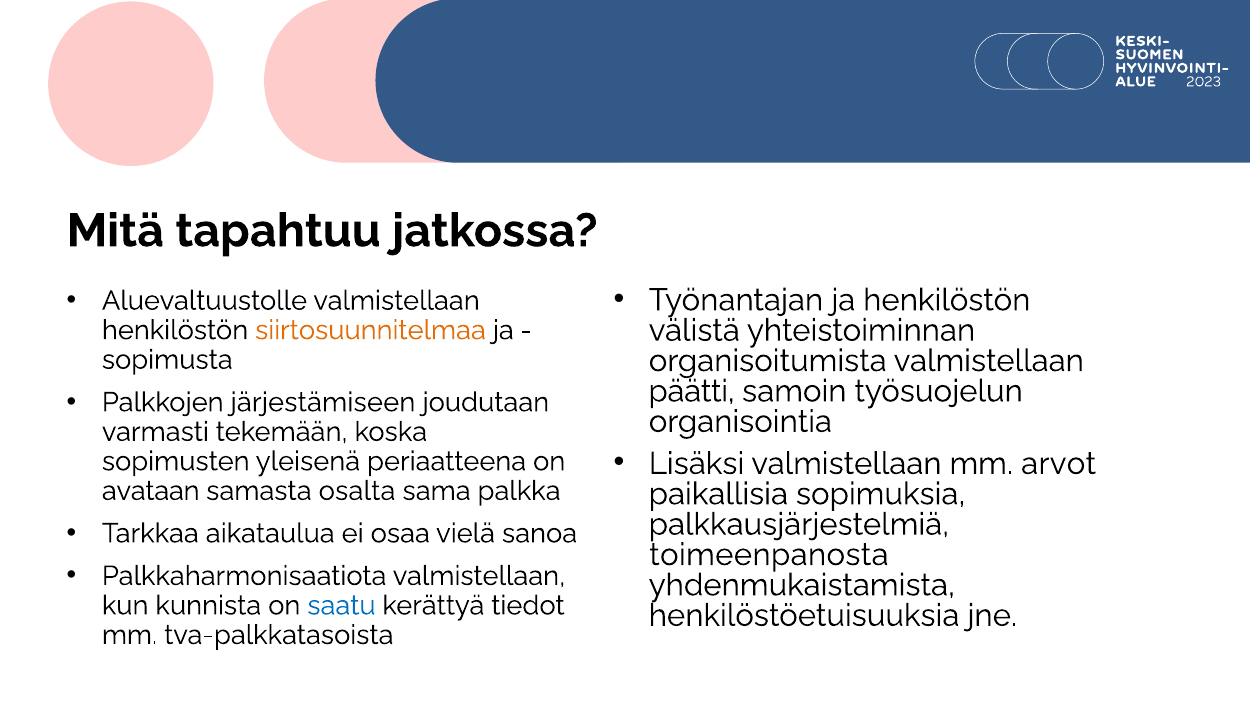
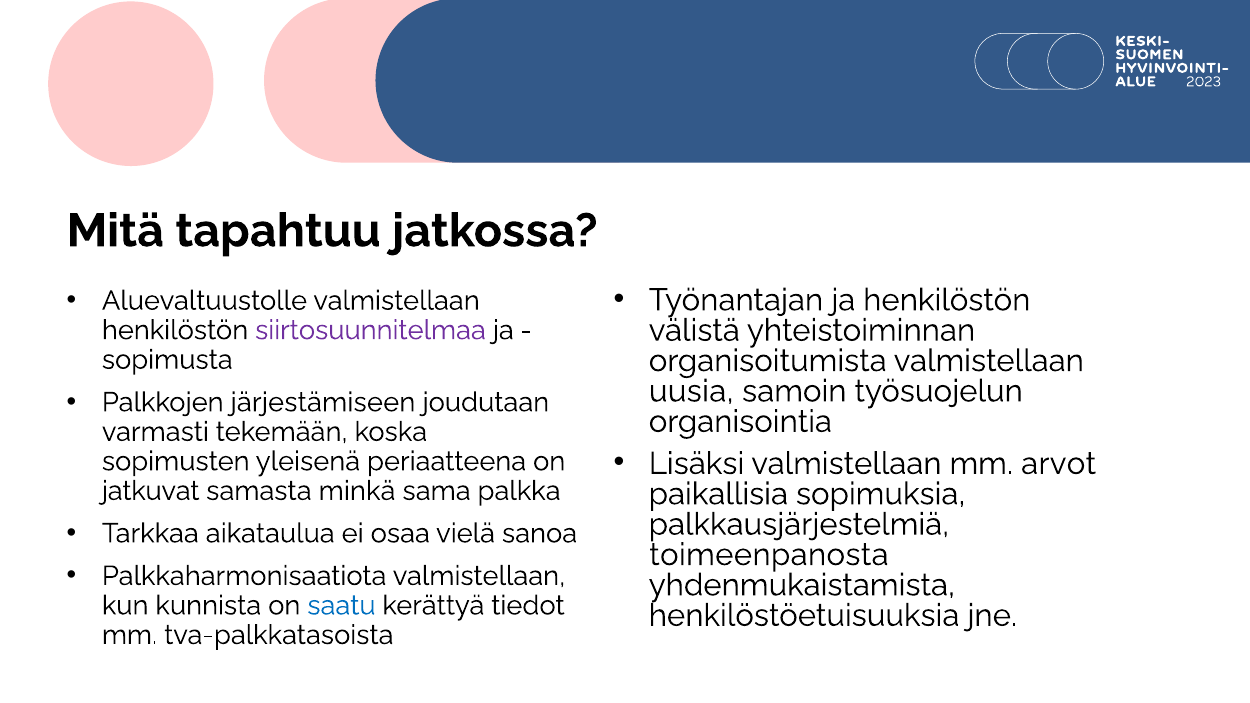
siirtosuunnitelmaa colour: orange -> purple (370, 330)
päätti: päätti -> uusia (691, 391)
avataan: avataan -> jatkuvat (151, 491)
osalta: osalta -> minkä (357, 491)
